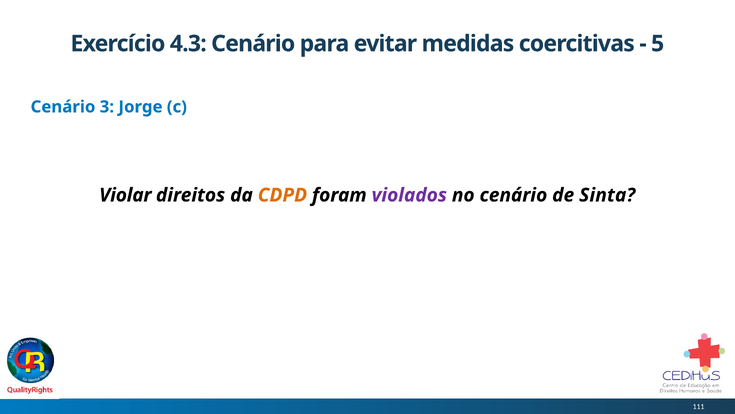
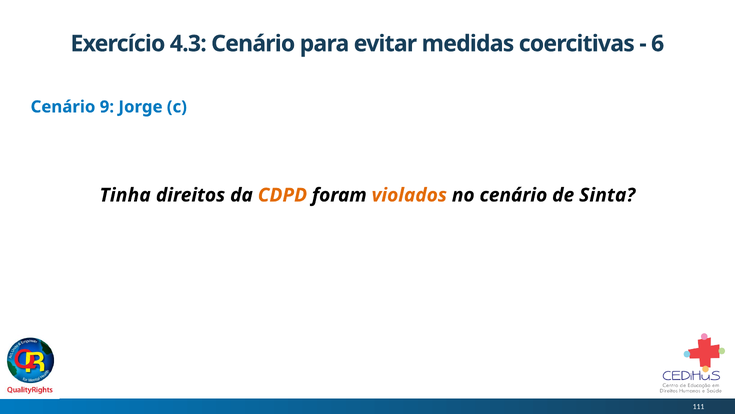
5: 5 -> 6 (658, 44)
3: 3 -> 9 (107, 107)
Violar: Violar -> Tinha (125, 195)
violados colour: purple -> orange (409, 195)
